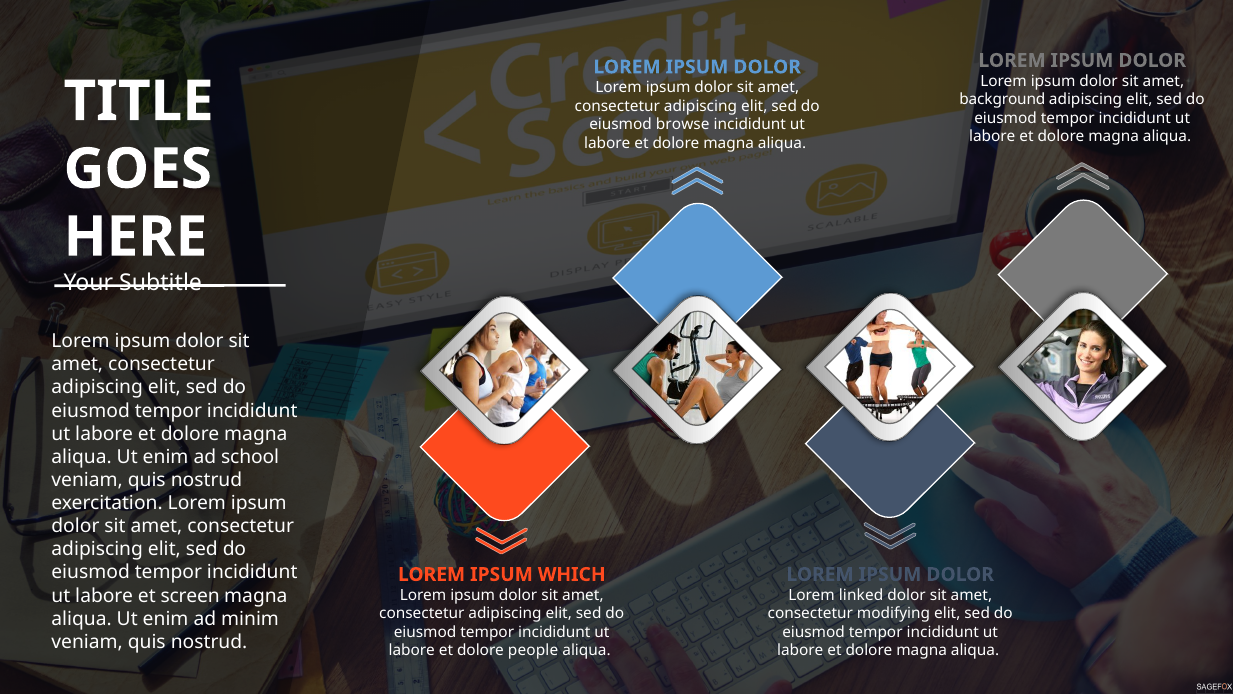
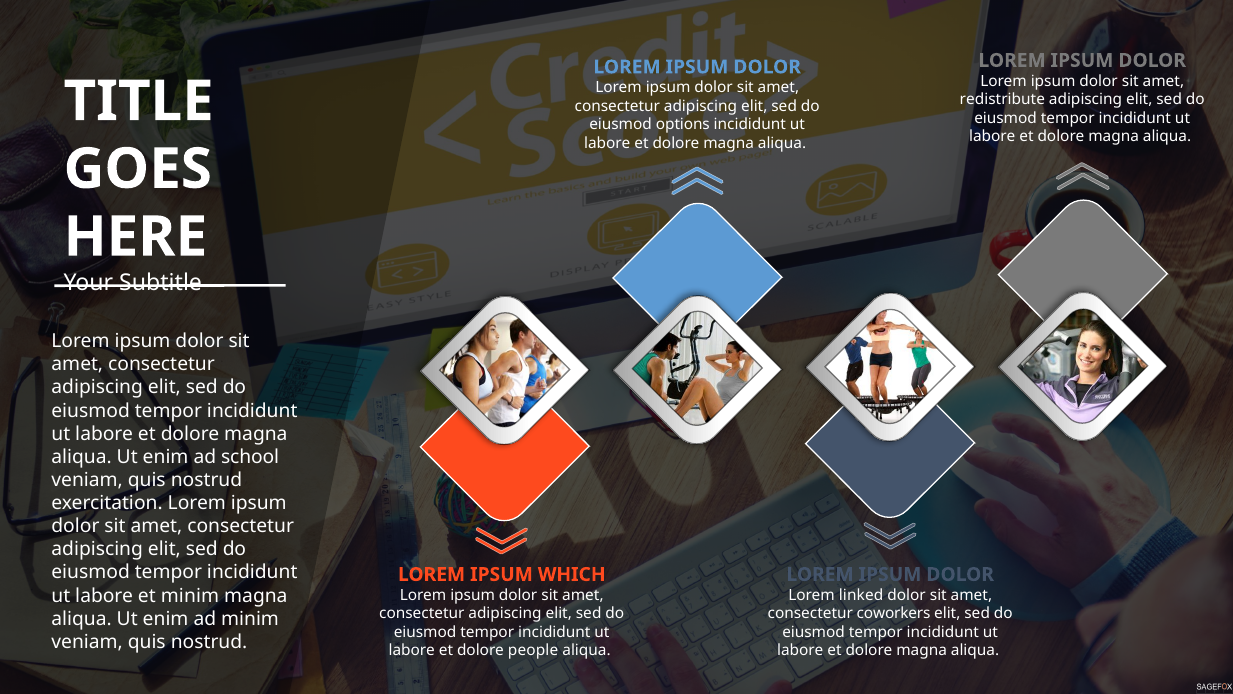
background: background -> redistribute (1002, 99)
browse: browse -> options (683, 124)
et screen: screen -> minim (190, 595)
modifying: modifying -> coworkers (894, 613)
